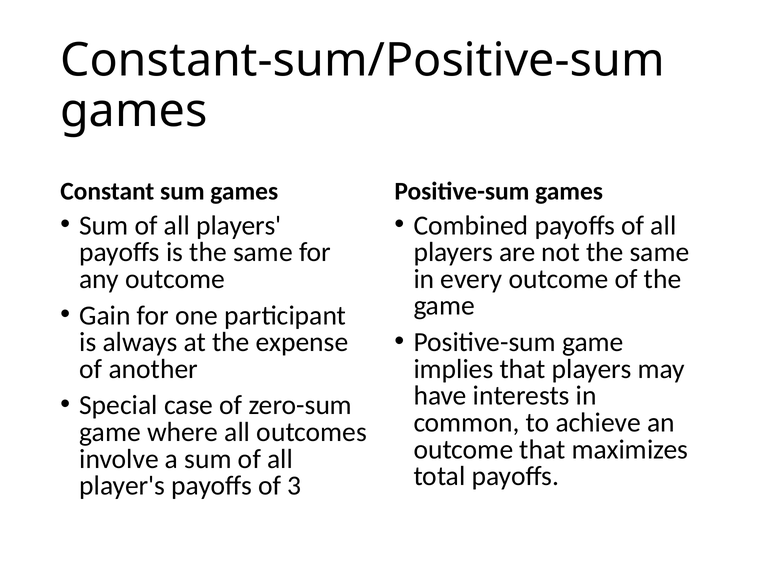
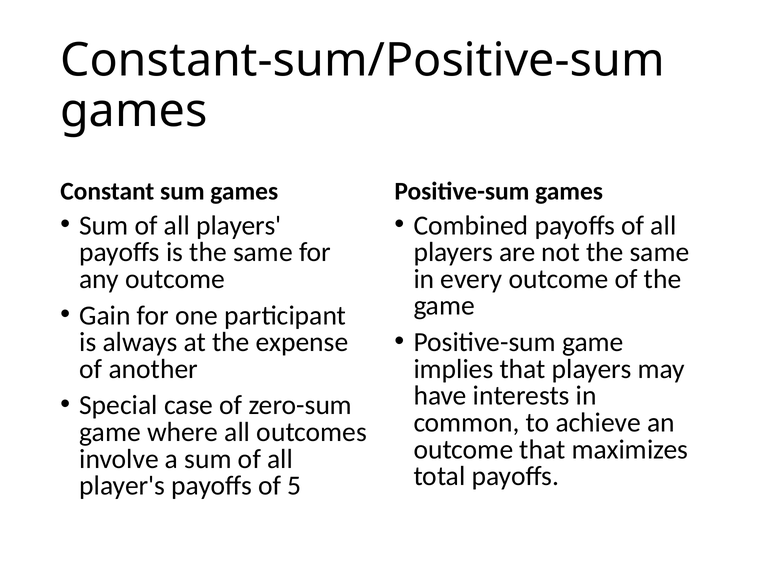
3: 3 -> 5 (294, 486)
